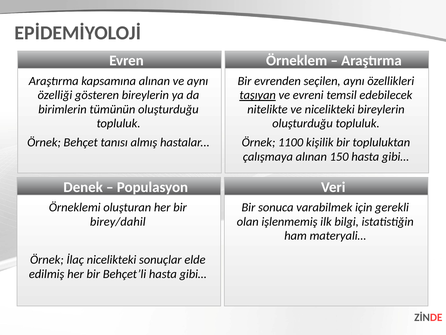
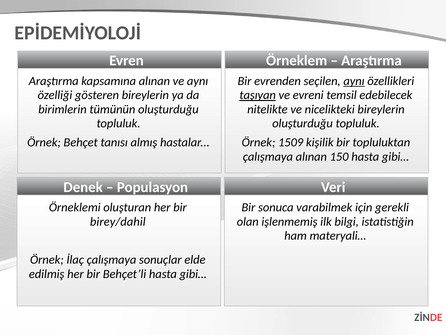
aynı underline: none -> present (354, 81)
1100: 1100 -> 1509 (291, 142)
İlaç nicelikteki: nicelikteki -> çalışmaya (112, 260)
